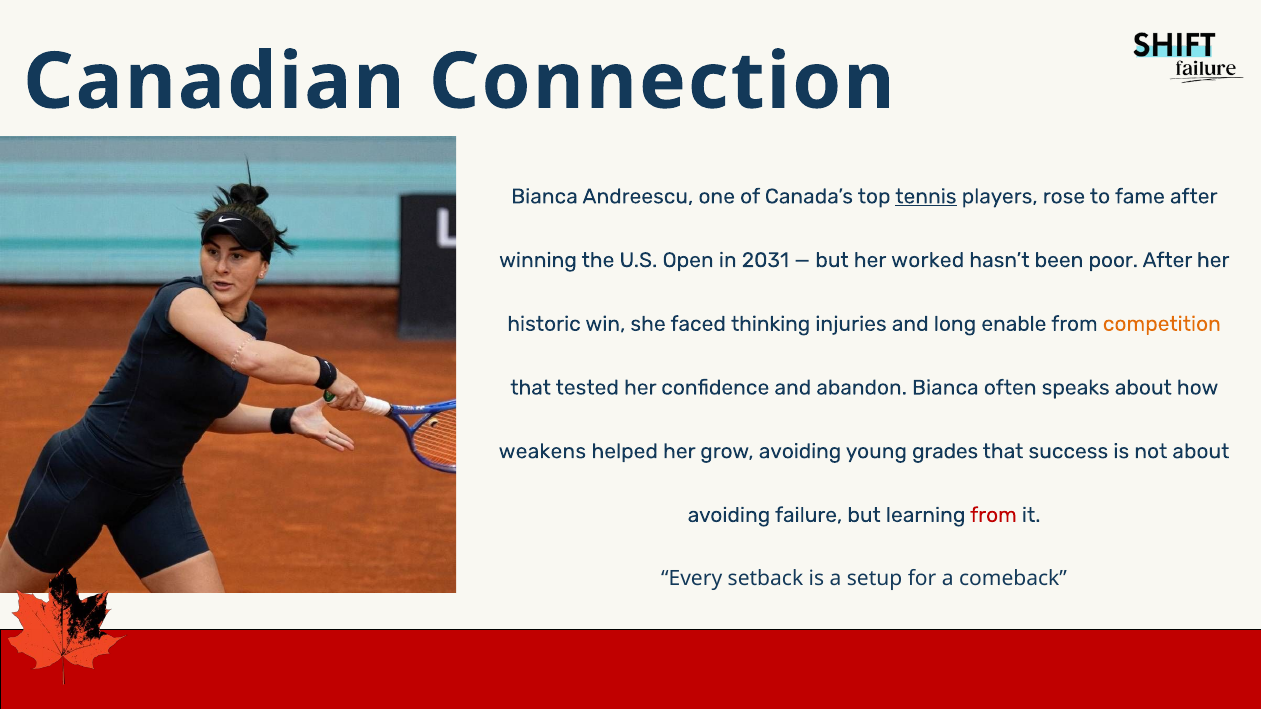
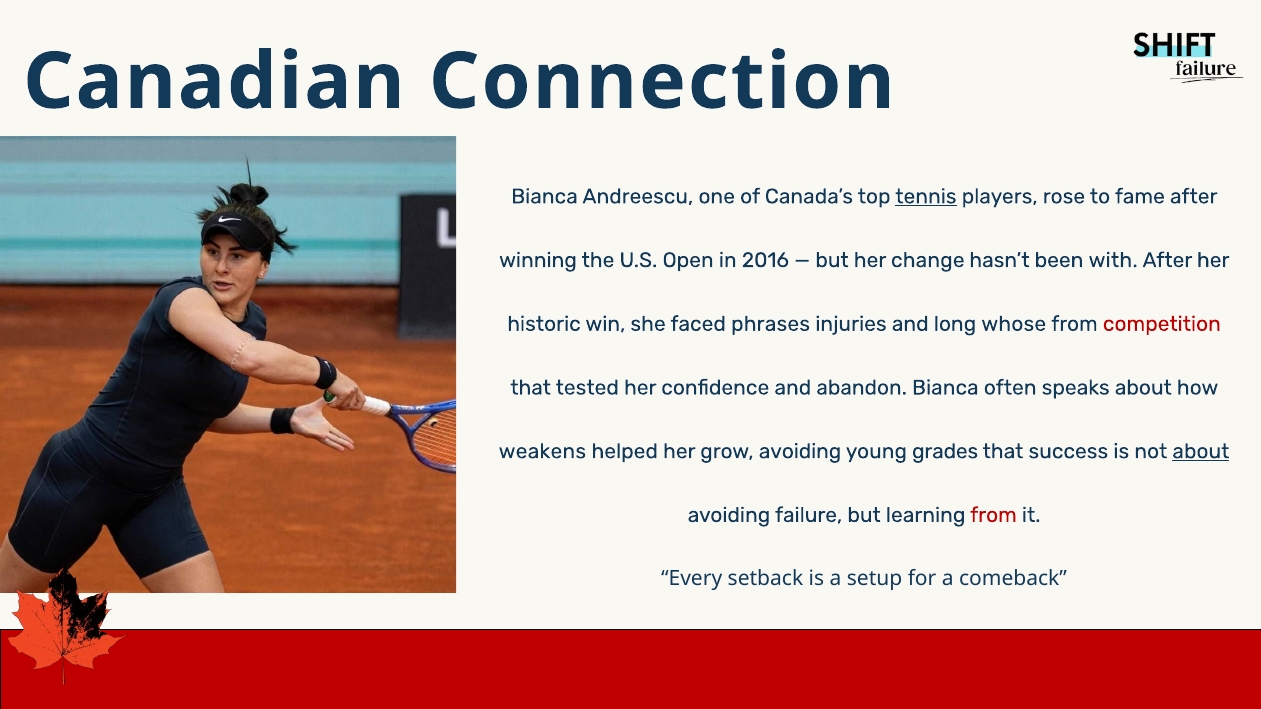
2031: 2031 -> 2016 (765, 260)
worked: worked -> change (928, 260)
poor: poor -> with (1113, 260)
thinking: thinking -> phrases (771, 324)
enable: enable -> whose (1014, 324)
competition colour: orange -> red (1162, 324)
about underline: none -> present (1201, 451)
